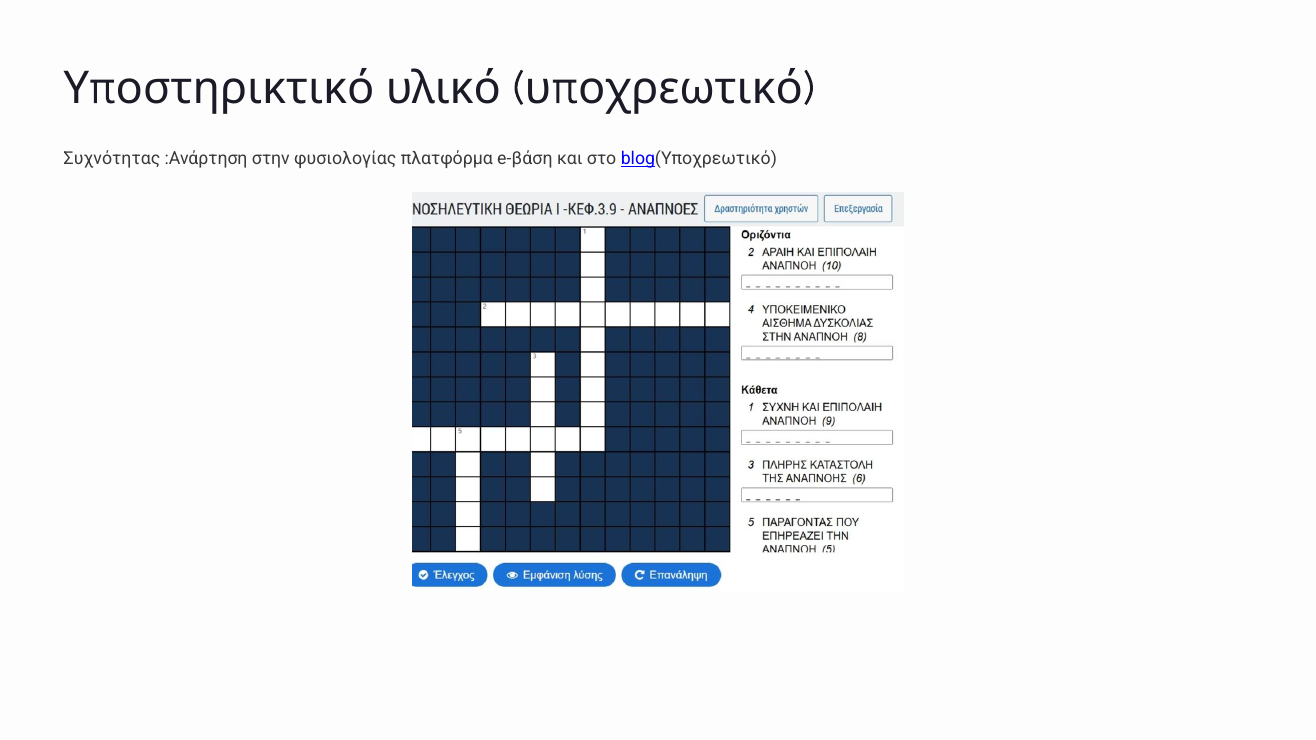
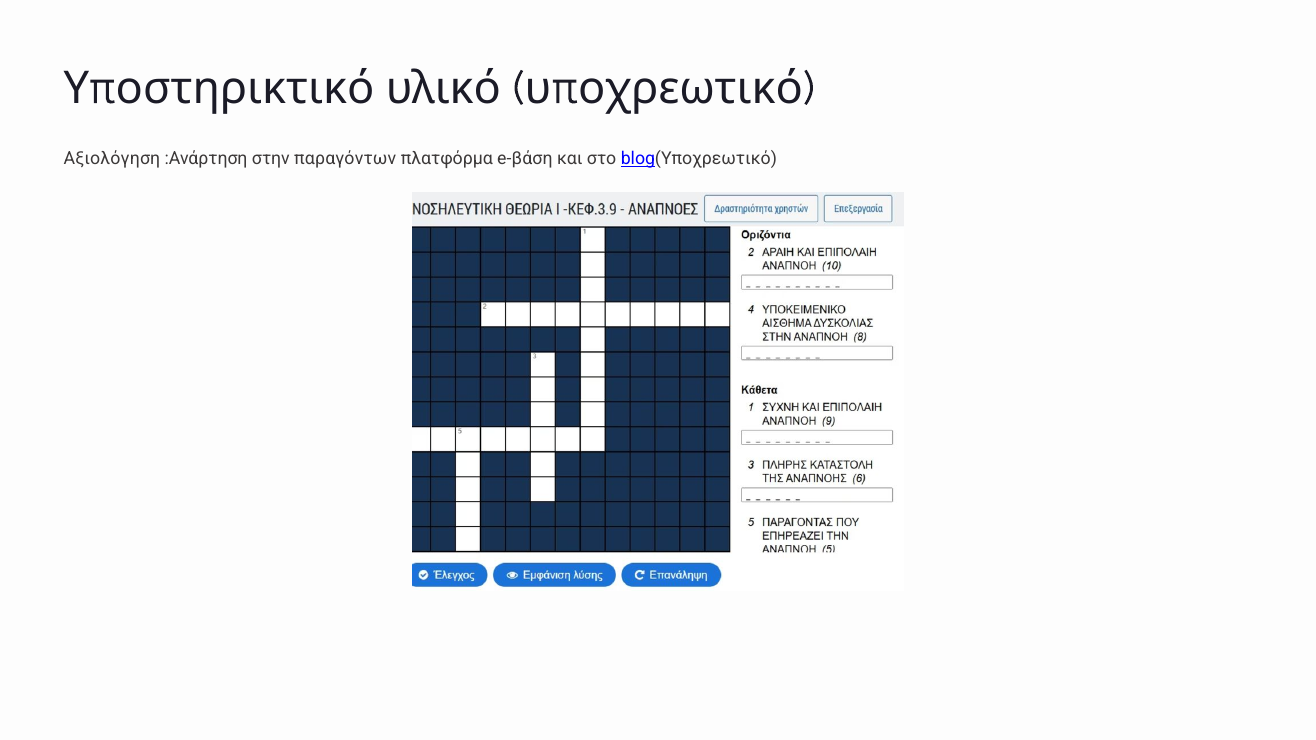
Συχνότητας: Συχνότητας -> Αξιολόγηση (112, 159)
φυσιολογίας: φυσιολογίας -> παραγόντων (345, 159)
